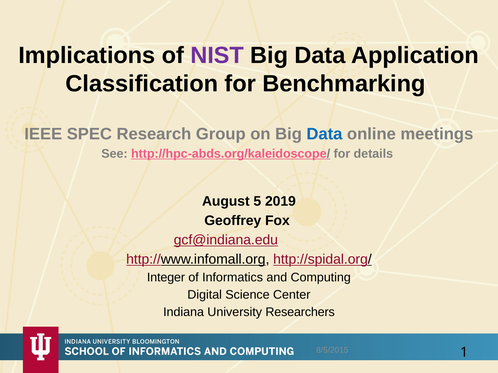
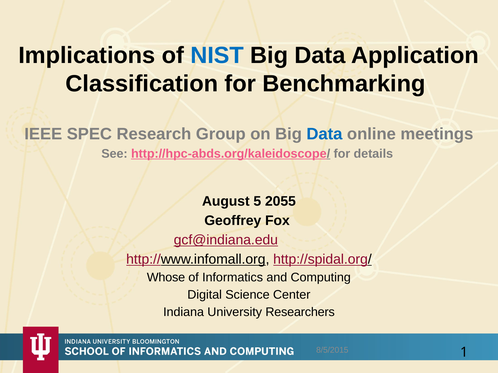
NIST colour: purple -> blue (217, 55)
2019: 2019 -> 2055 (280, 201)
Integer: Integer -> Whose (166, 278)
